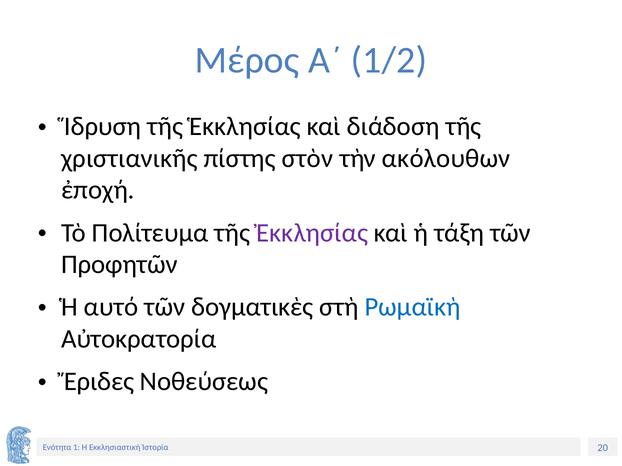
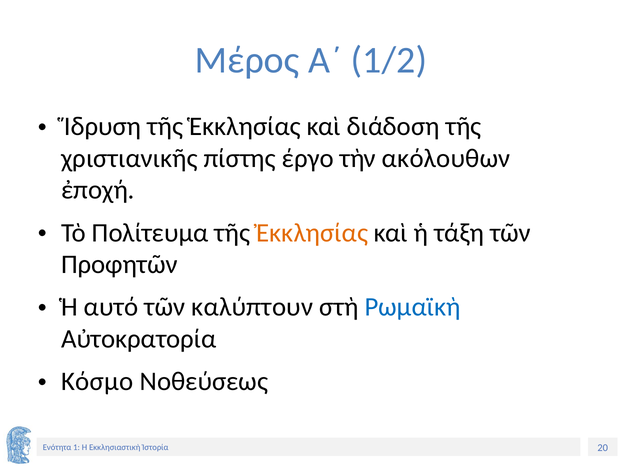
στὸν: στὸν -> έργο (308, 158)
Ἐκκλησίας colour: purple -> orange (312, 233)
δογματικὲς: δογματικὲς -> καλύπτουν (252, 307)
Ἔριδες: Ἔριδες -> Κόσμο (97, 382)
